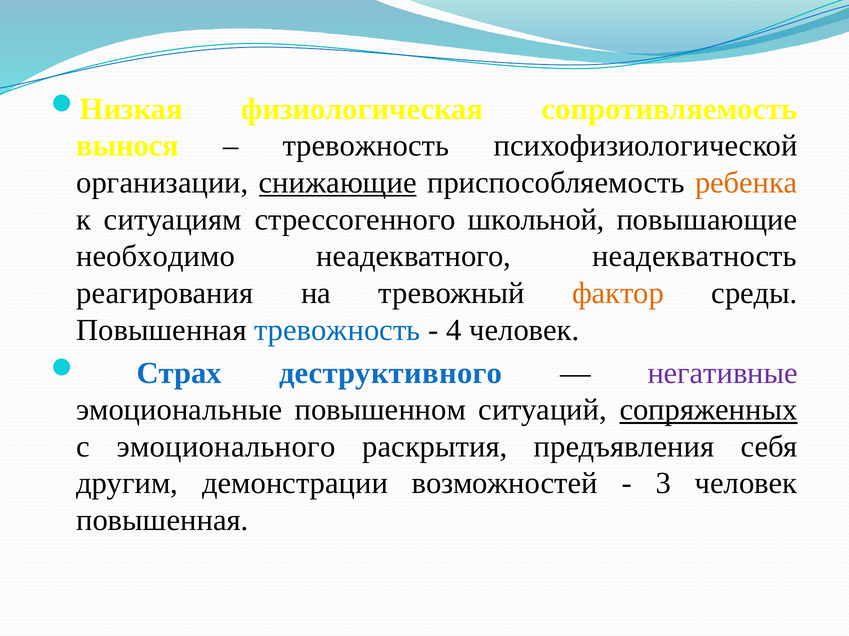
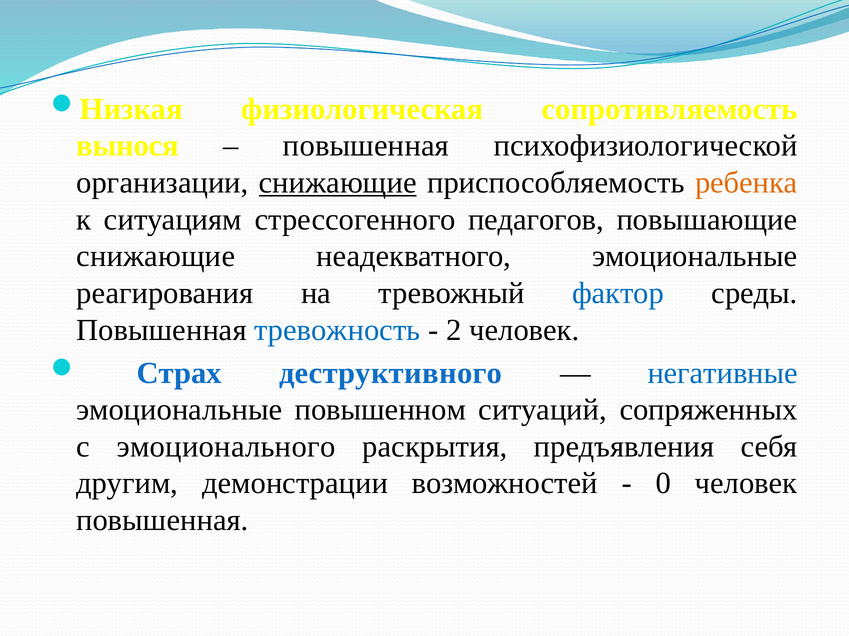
тревожность: тревожность -> повышенная (366, 146)
школьной: школьной -> педагогов (536, 220)
необходимо: необходимо -> снижающие (156, 257)
неадекватного неадекватность: неадекватность -> эмоциональные (695, 257)
фактор colour: orange -> blue (618, 293)
4: 4 -> 2 (454, 330)
негативные colour: purple -> blue (723, 373)
сопряженных underline: present -> none (709, 410)
3: 3 -> 0 (663, 484)
